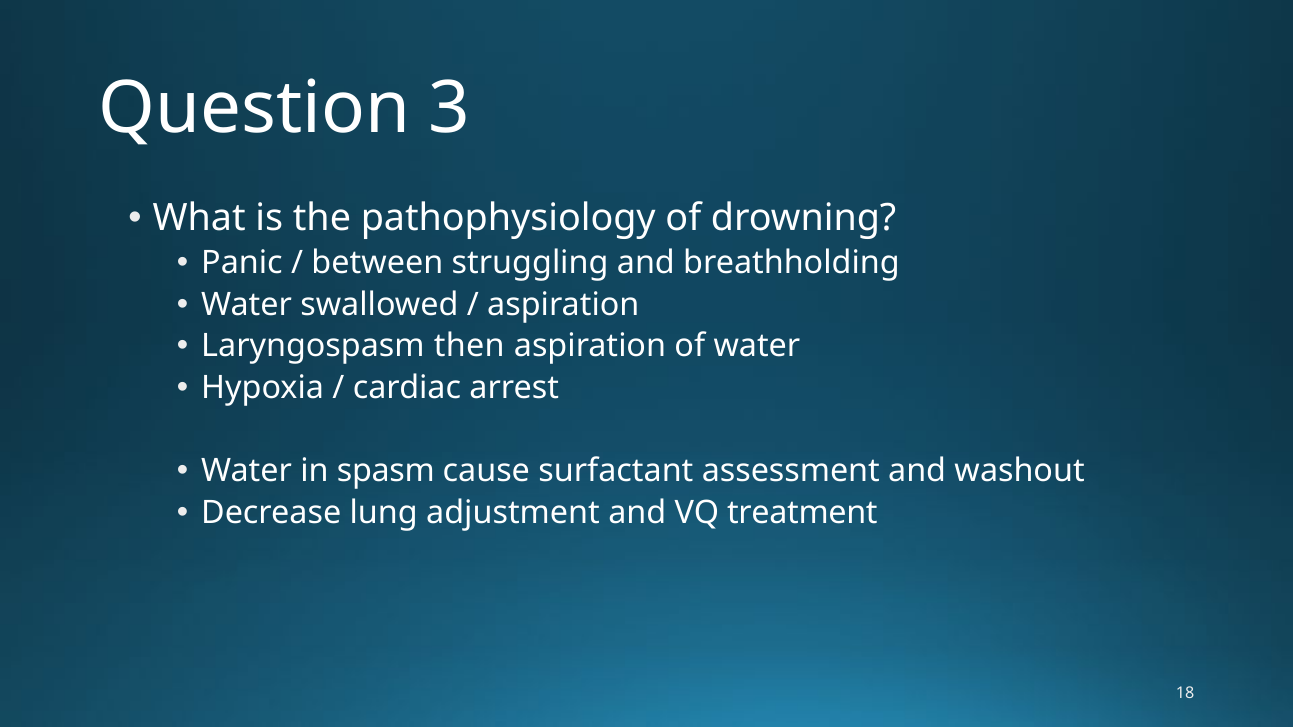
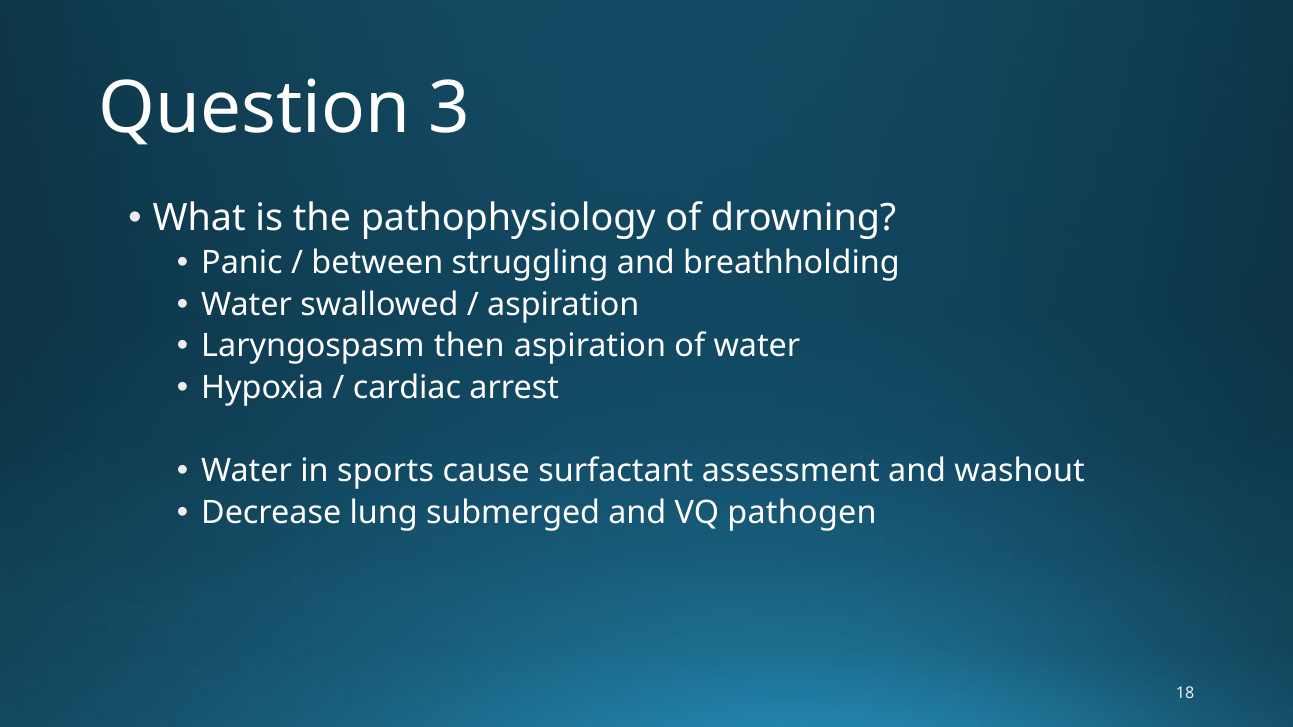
spasm: spasm -> sports (386, 471)
adjustment: adjustment -> submerged (513, 513)
treatment: treatment -> pathogen (802, 513)
